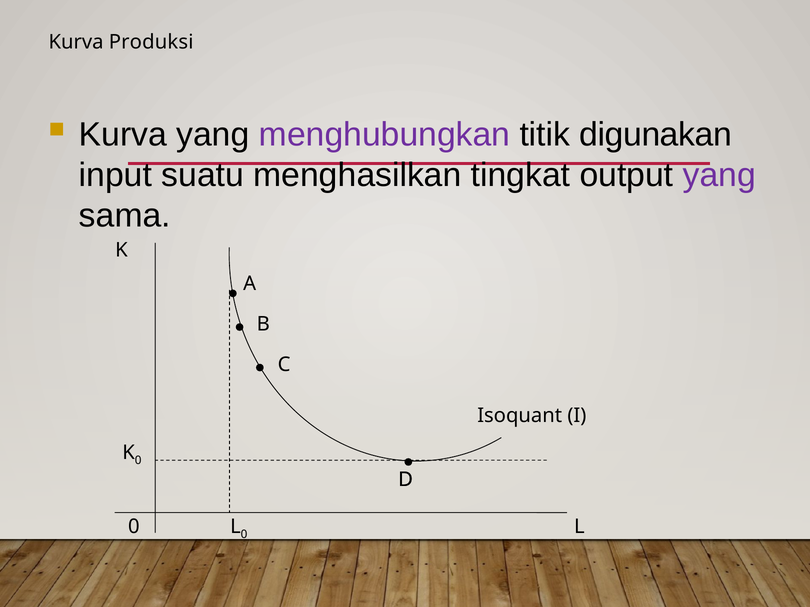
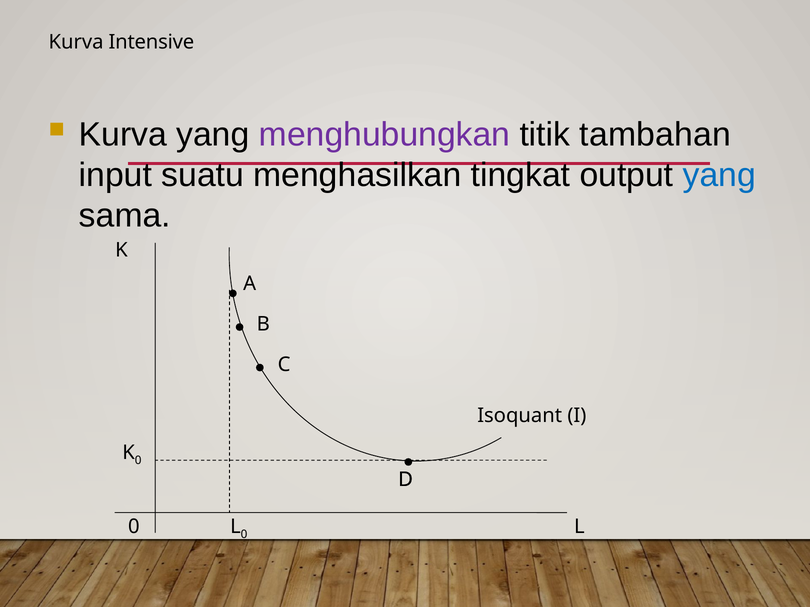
Produksi: Produksi -> Intensive (151, 42)
digunakan: digunakan -> tambahan (655, 135)
yang colour: purple -> blue (719, 175)
